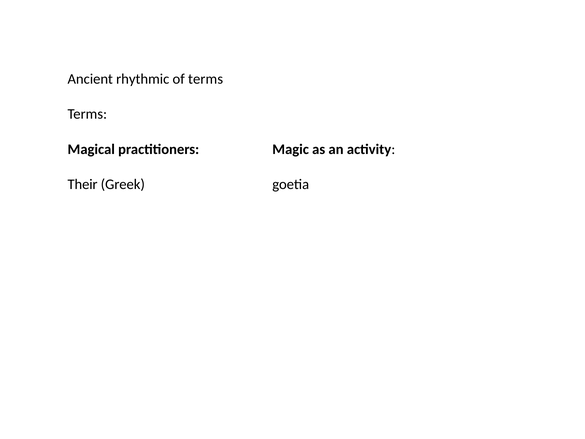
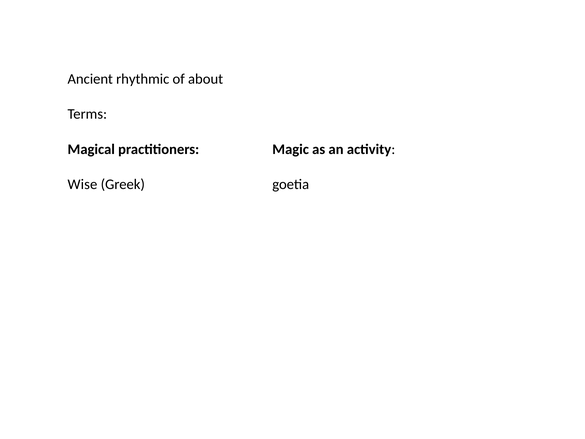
of terms: terms -> about (206, 79)
Their: Their -> Wise (82, 184)
